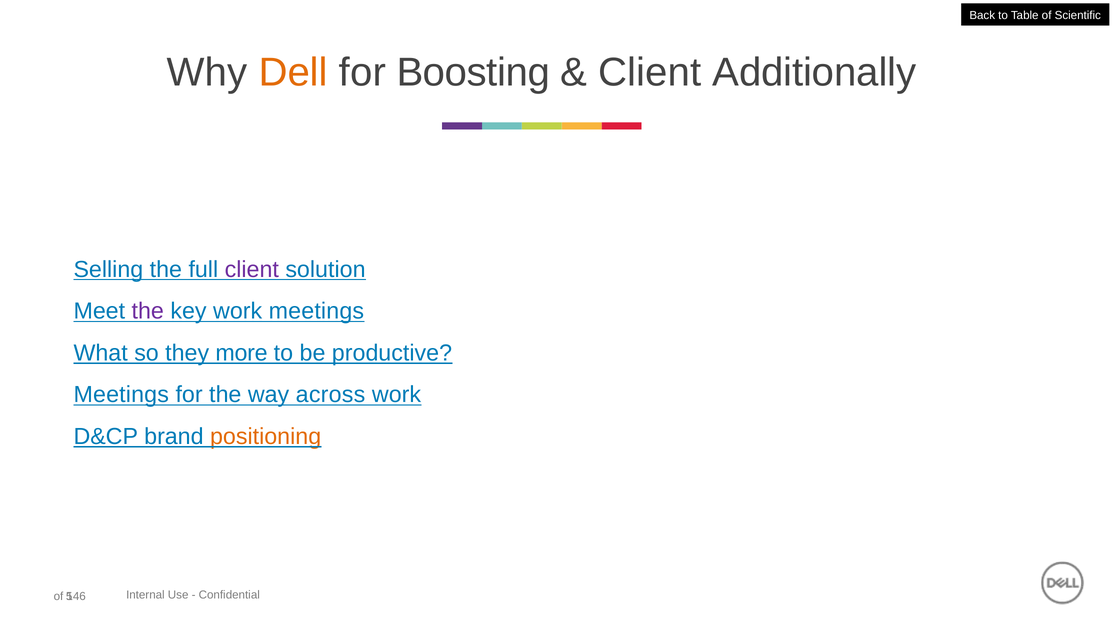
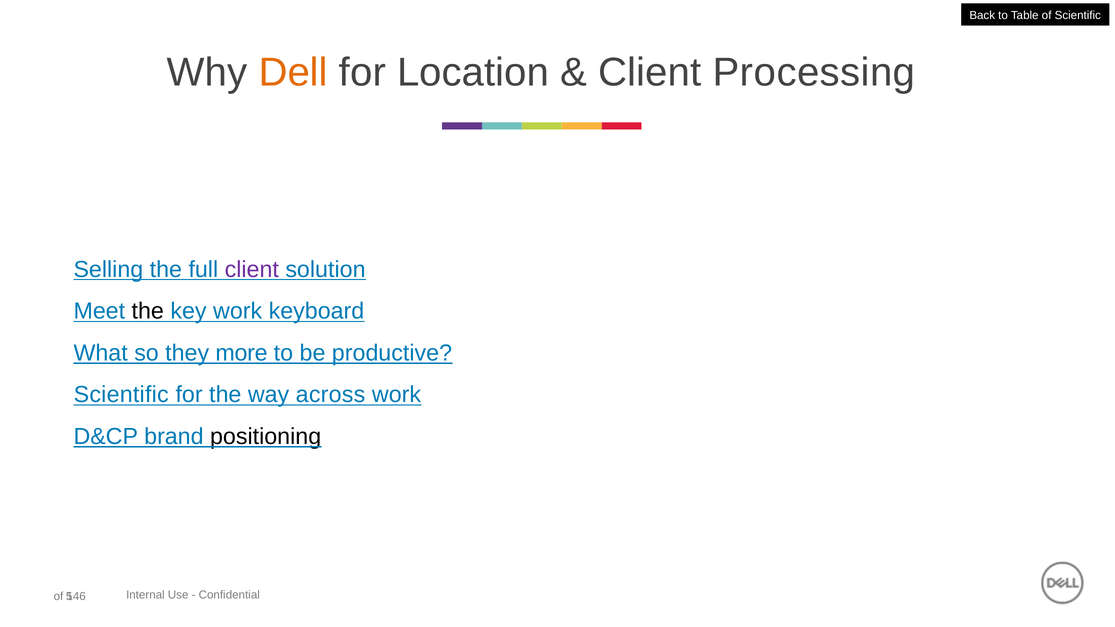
Boosting: Boosting -> Location (473, 72)
Additionally: Additionally -> Processing (814, 72)
the colour: purple -> black (148, 311)
work meetings: meetings -> keyboard (316, 311)
Meetings: Meetings -> Scientific (121, 395)
positioning colour: orange -> black (266, 437)
